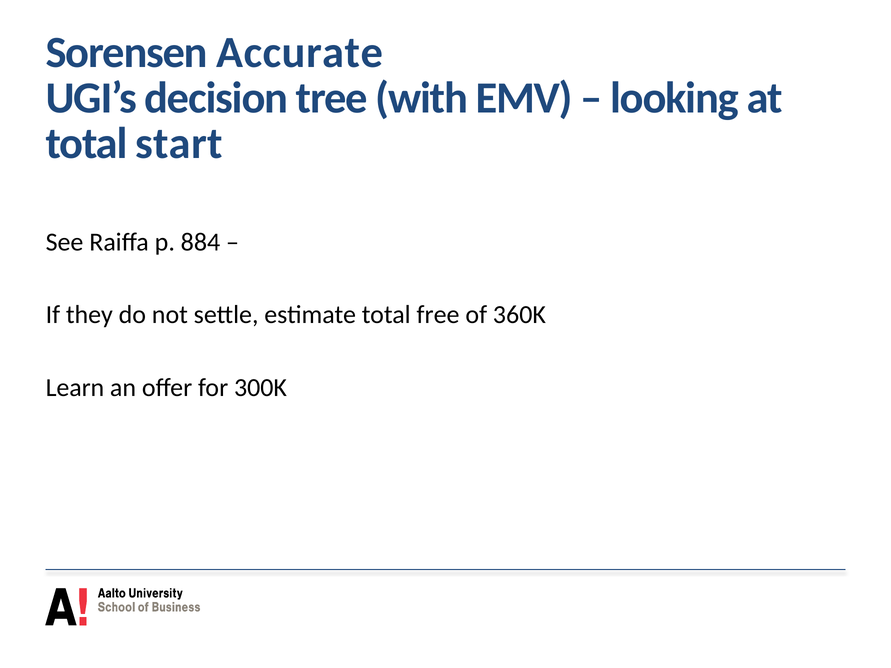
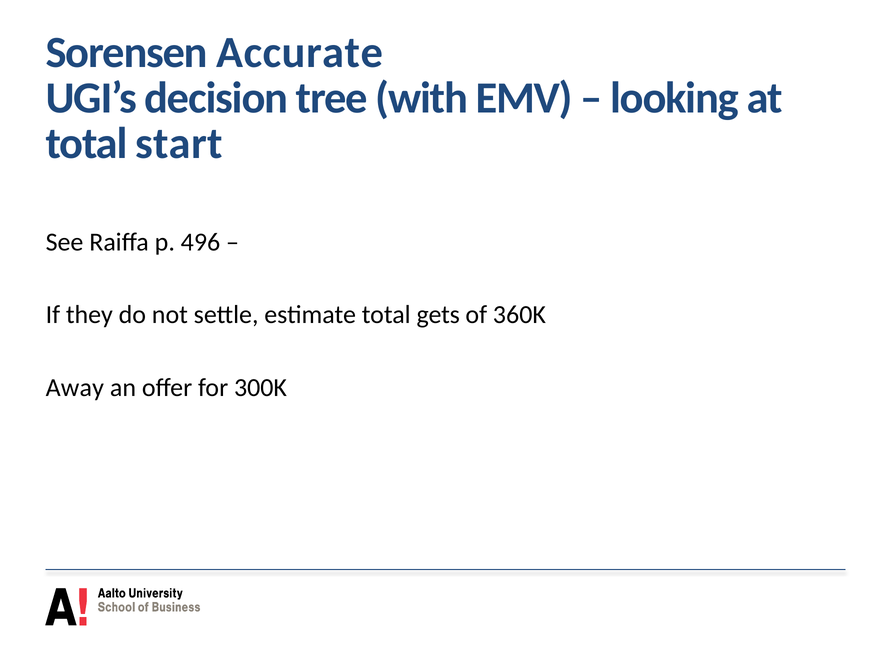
884: 884 -> 496 (200, 242)
free: free -> gets (438, 315)
Learn: Learn -> Away (75, 388)
